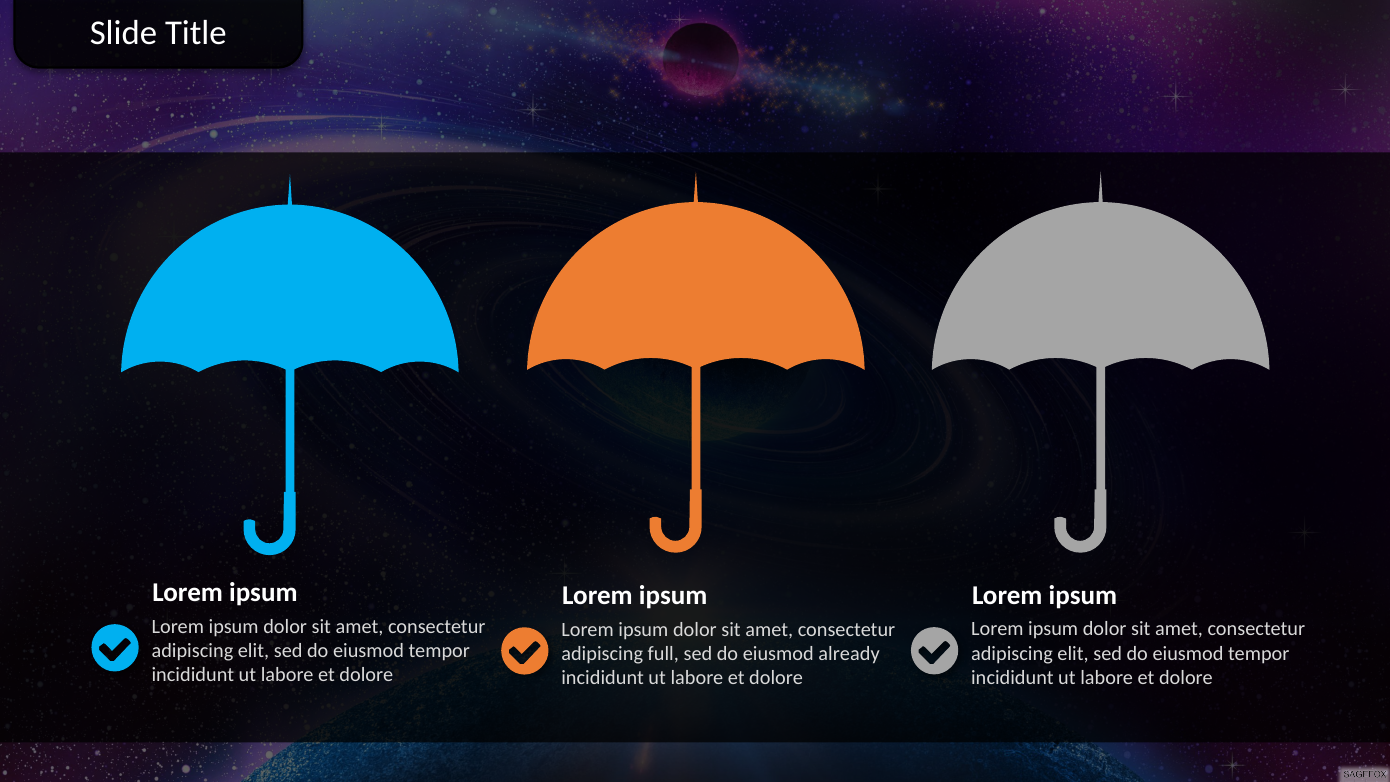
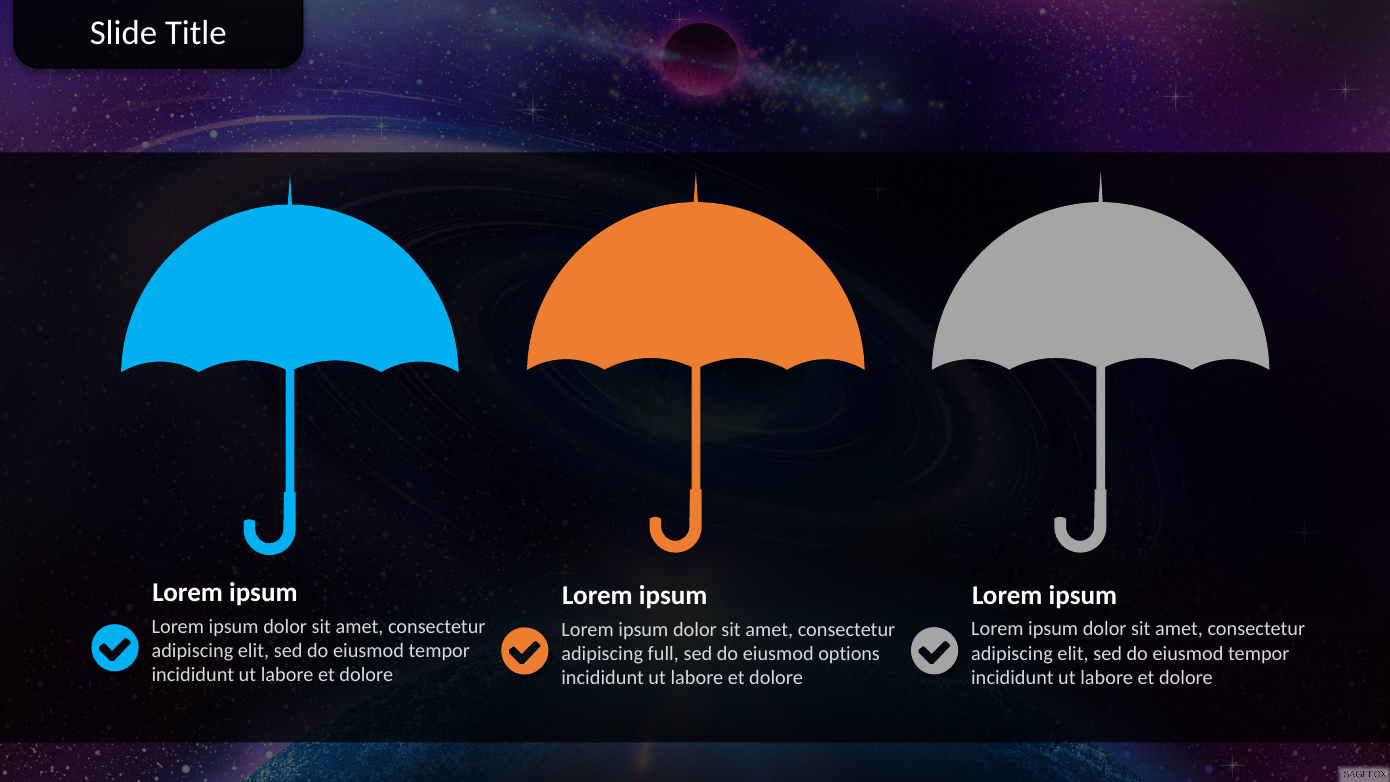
already: already -> options (849, 654)
